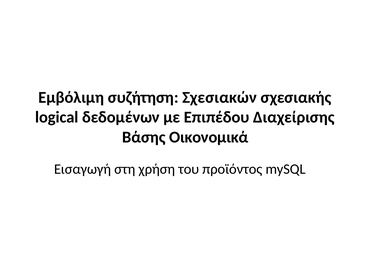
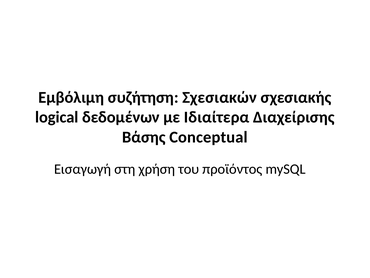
Επιπέδου: Επιπέδου -> Ιδιαίτερα (217, 117)
Οικονομικά: Οικονομικά -> Conceptual (208, 137)
